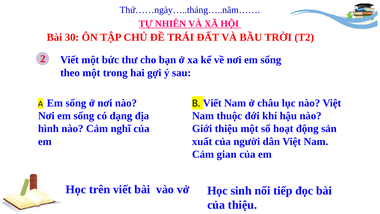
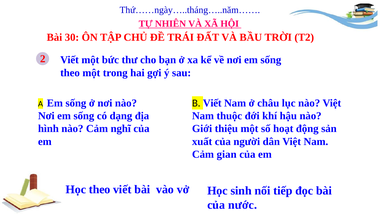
Học trên: trên -> theo (100, 189)
của thiệu: thiệu -> nước (243, 204)
